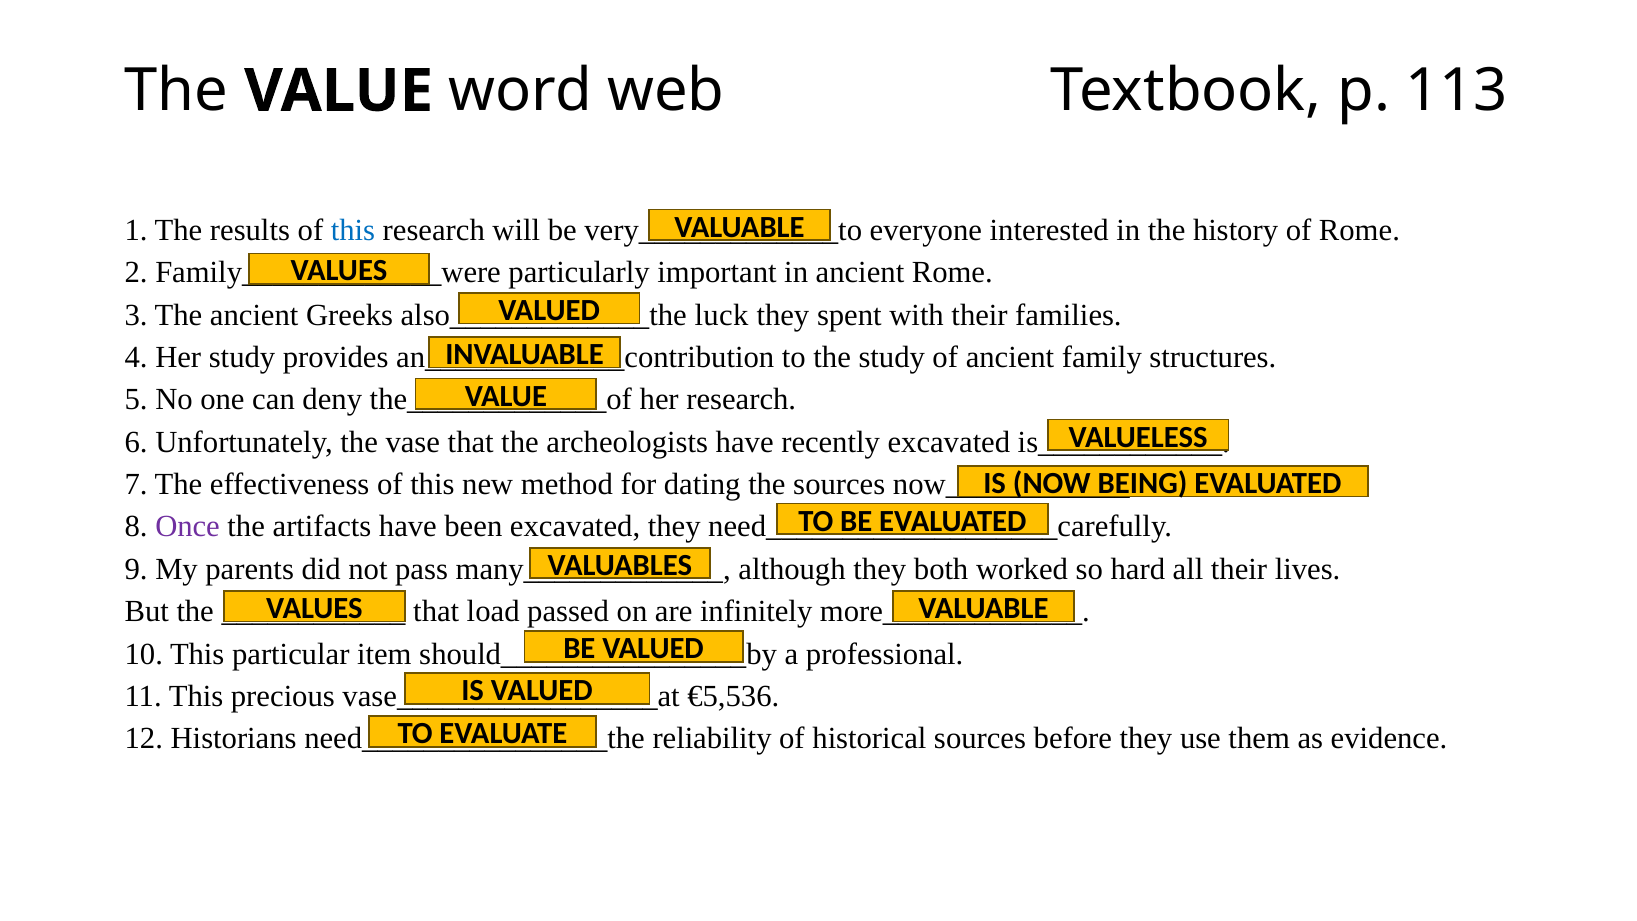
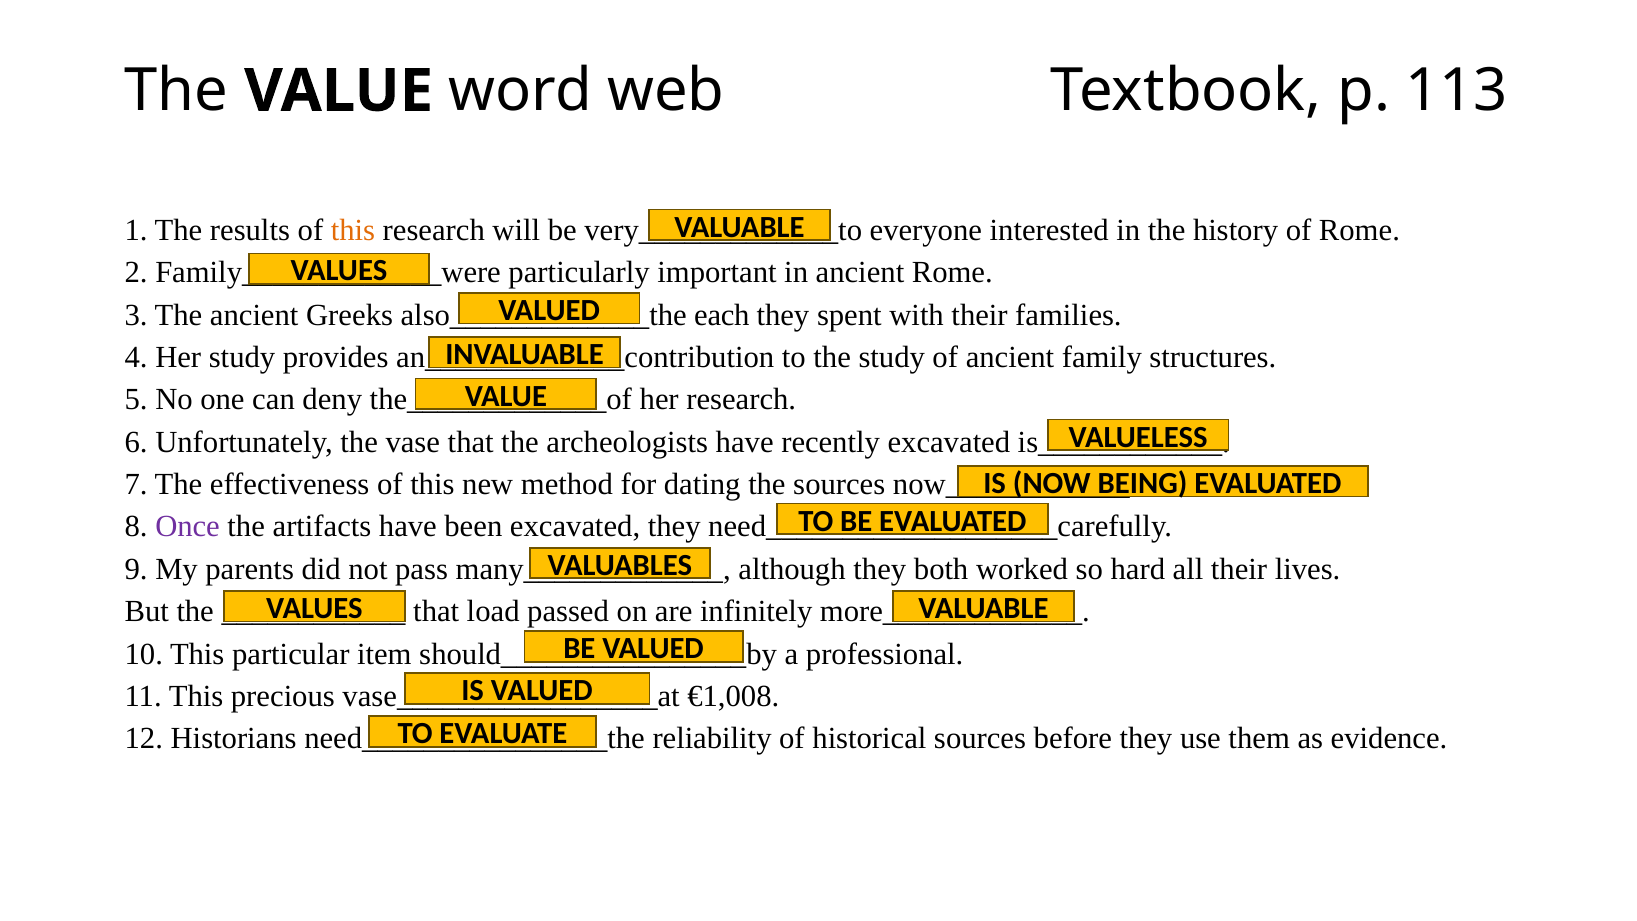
this colour: blue -> orange (353, 230)
luck: luck -> each (722, 315)
€5,536: €5,536 -> €1,008 (733, 696)
